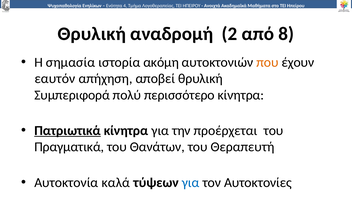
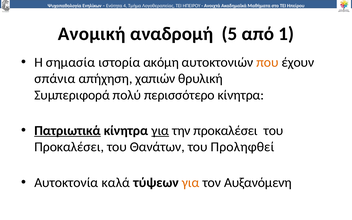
Θρυλική: Θρυλική -> Ανομική (92, 34)
2: 2 -> 5 (230, 34)
από 8: 8 -> 1 (286, 34)
εαυτόν: εαυτόν -> σπάνια (55, 79)
αποβεί: αποβεί -> χαπιών (155, 79)
για underline: none -> present (160, 131)
την προέρχεται: προέρχεται -> προκαλέσει (226, 131)
Πραγματικά: Πραγματικά -> Προκαλέσει (69, 147)
Θεραπευτή: Θεραπευτή -> Προληφθεί (243, 147)
για colour: blue -> orange (191, 182)
Αυτοκτονίες: Αυτοκτονίες -> Αυξανόμενη (258, 182)
